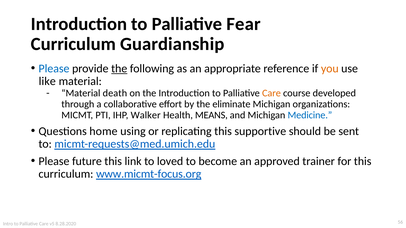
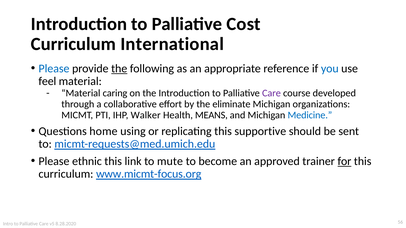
Fear: Fear -> Cost (244, 24)
Guardianship: Guardianship -> International (172, 44)
you colour: orange -> blue (330, 69)
like: like -> feel (47, 81)
death: death -> caring (115, 93)
Care colour: orange -> purple (271, 93)
future: future -> ethnic (87, 161)
loved: loved -> mute (170, 161)
for underline: none -> present (344, 161)
